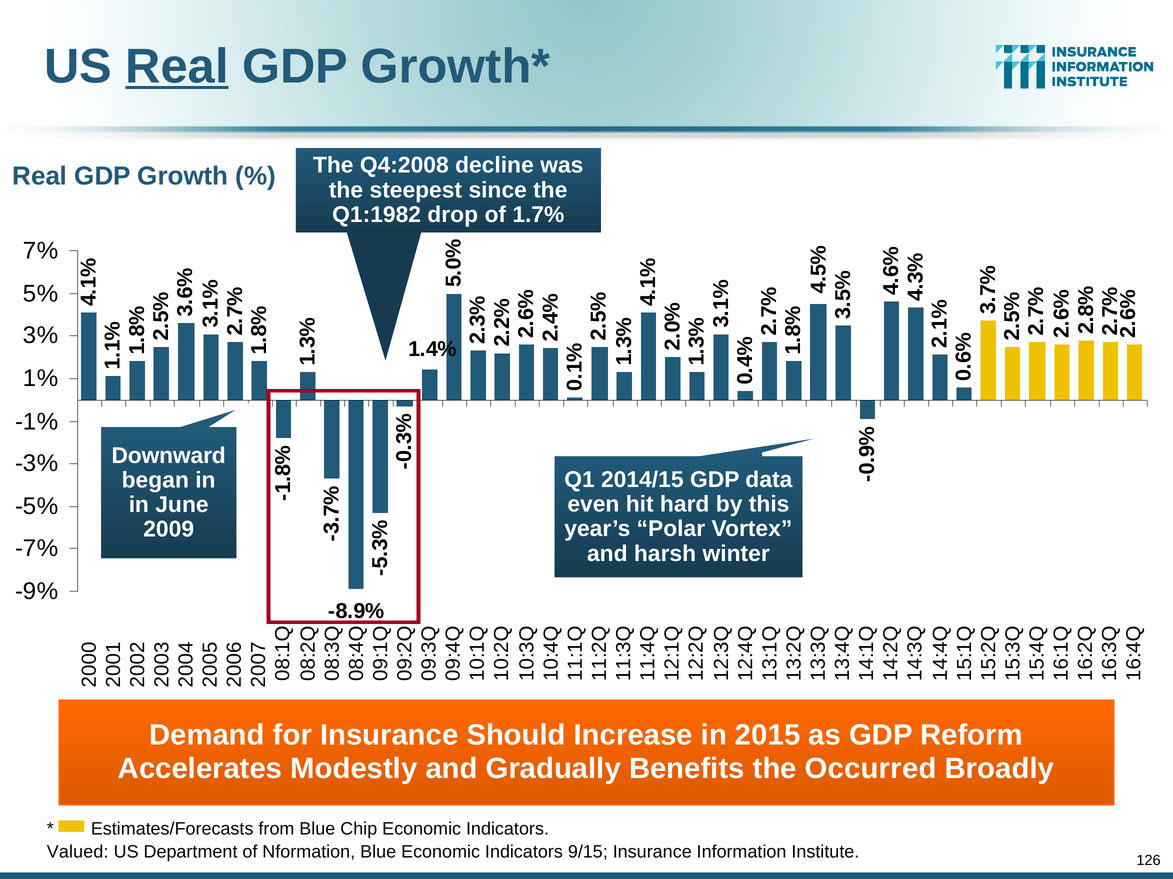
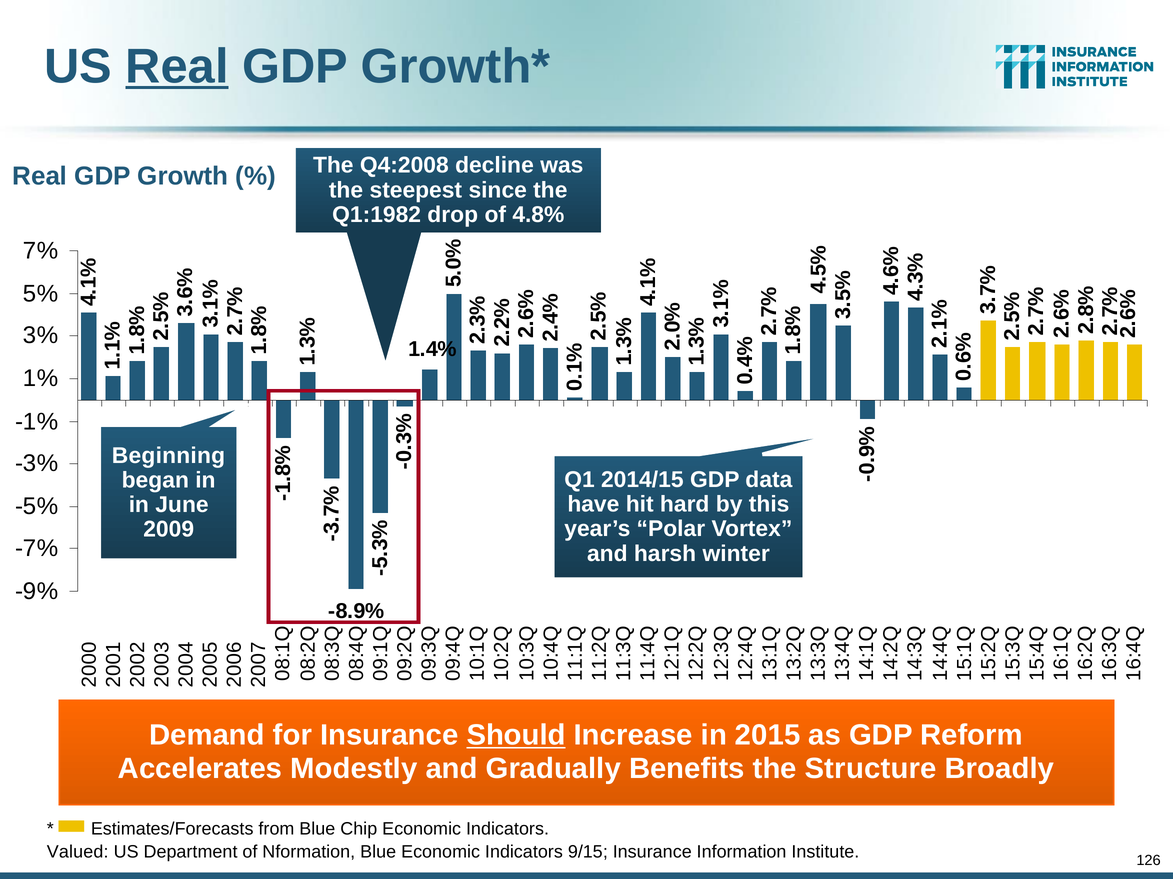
1.7%: 1.7% -> 4.8% (538, 215)
Downward: Downward -> Beginning (168, 456)
even: even -> have (593, 505)
Should underline: none -> present (516, 736)
Occurred: Occurred -> Structure (871, 769)
